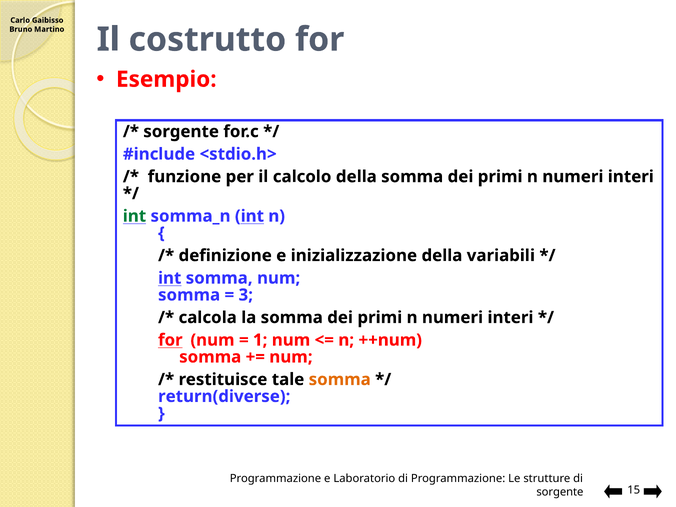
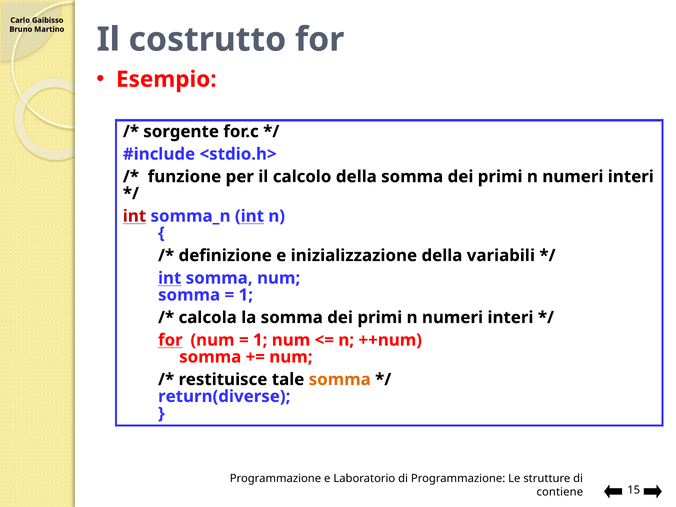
int colour: green -> red (134, 216)
3: 3 -> 1 (246, 295)
sorgente: sorgente -> contiene (560, 492)
